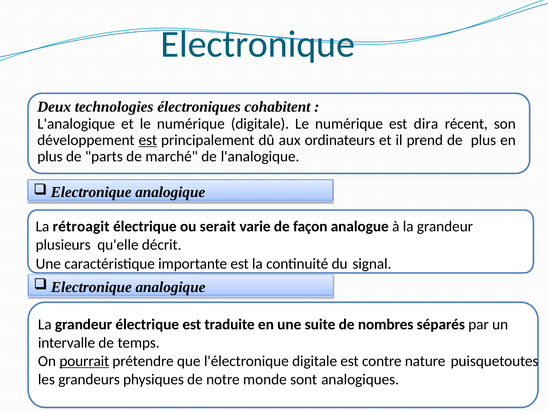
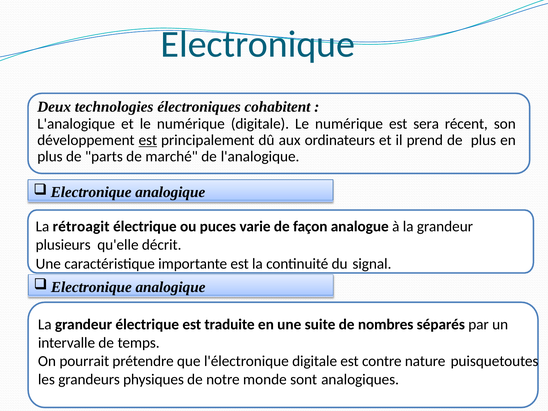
dira: dira -> sera (426, 124)
serait: serait -> puces (218, 226)
pourrait underline: present -> none (84, 361)
